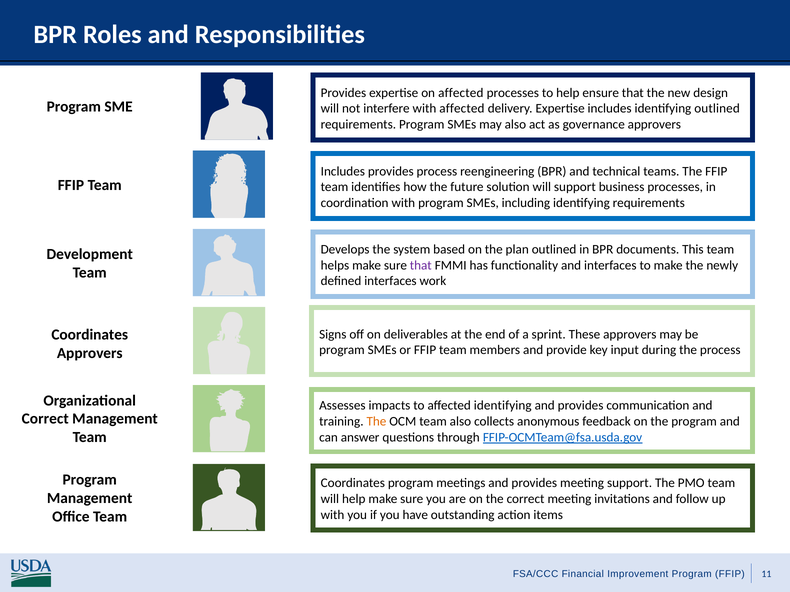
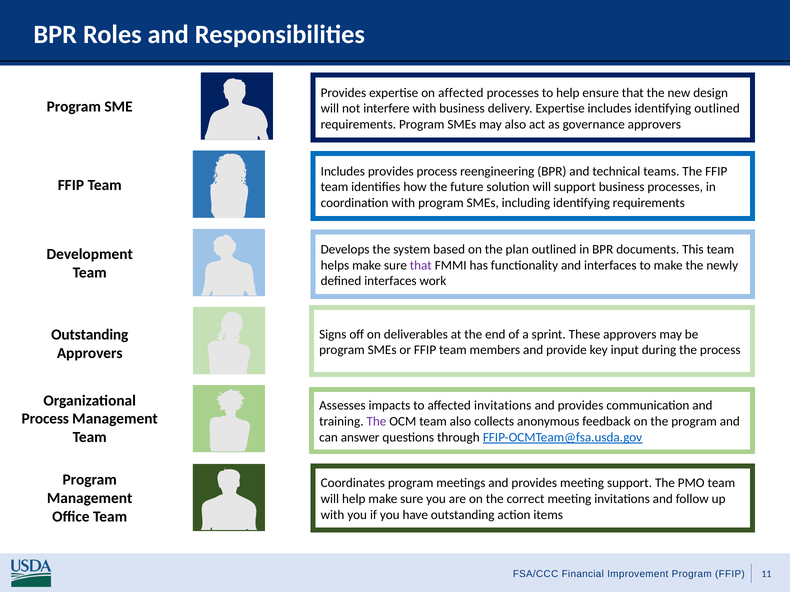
with affected: affected -> business (462, 109)
Coordinates: Coordinates -> Outstanding (90, 335)
affected identifying: identifying -> invitations (503, 406)
Correct: Correct -> Process (45, 419)
The colour: orange -> purple (376, 422)
